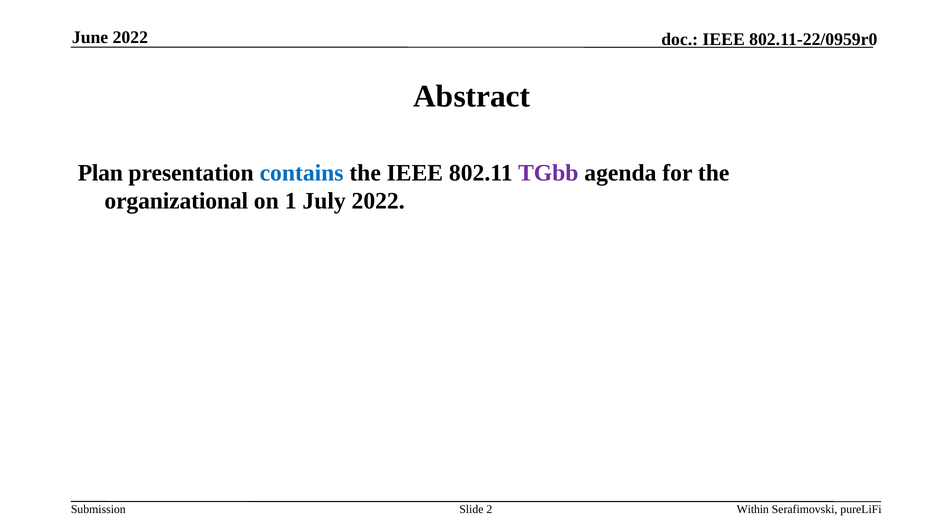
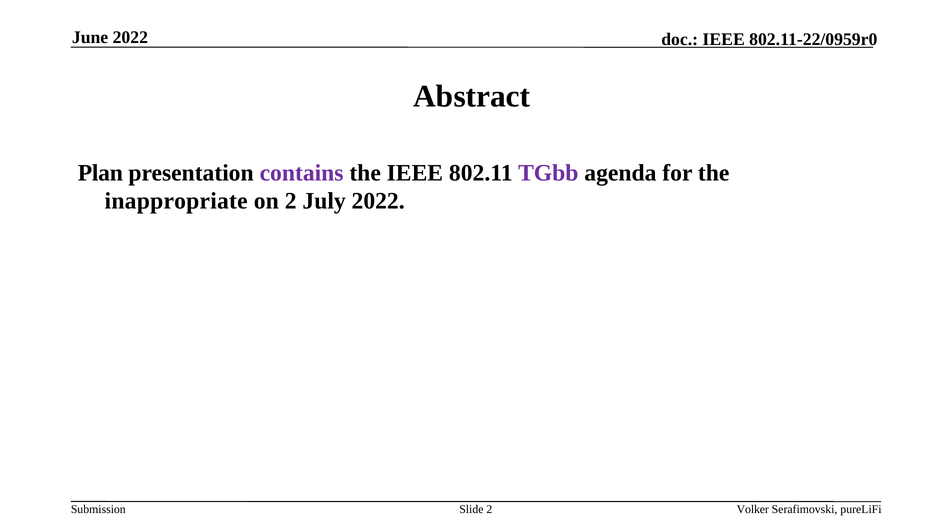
contains colour: blue -> purple (302, 173)
organizational: organizational -> inappropriate (176, 201)
on 1: 1 -> 2 (291, 201)
Within: Within -> Volker (753, 509)
